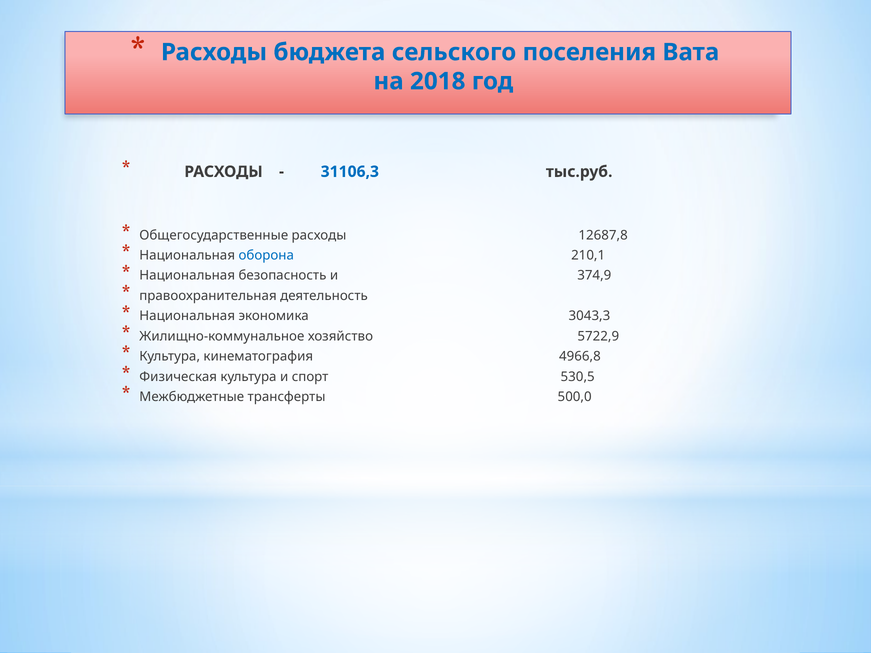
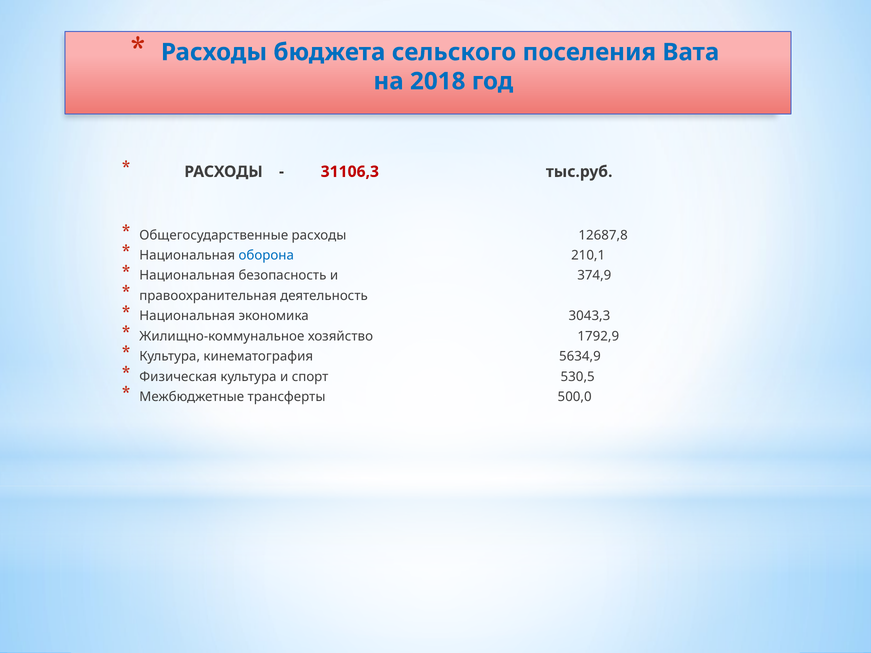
31106,3 colour: blue -> red (350, 172)
5722,9: 5722,9 -> 1792,9 (598, 336)
4966,8: 4966,8 -> 5634,9 (580, 357)
